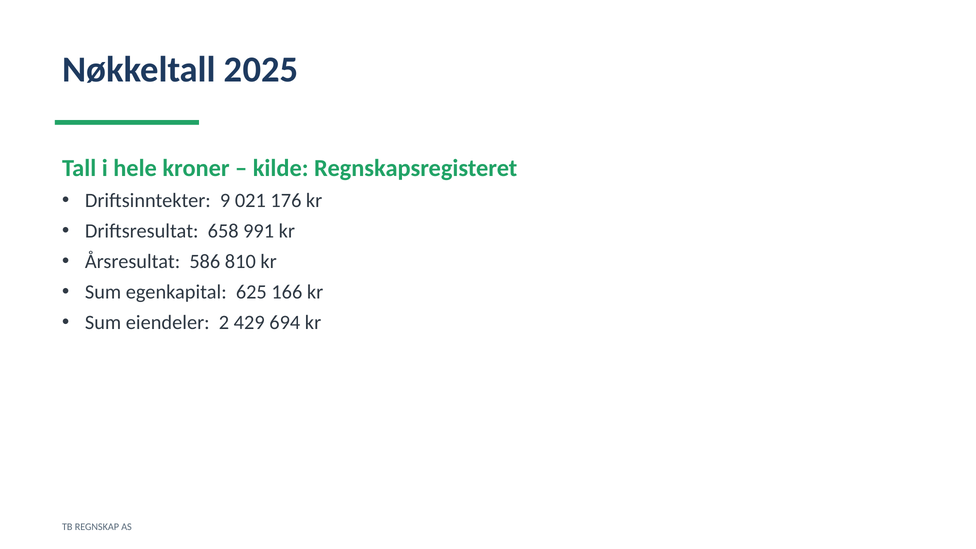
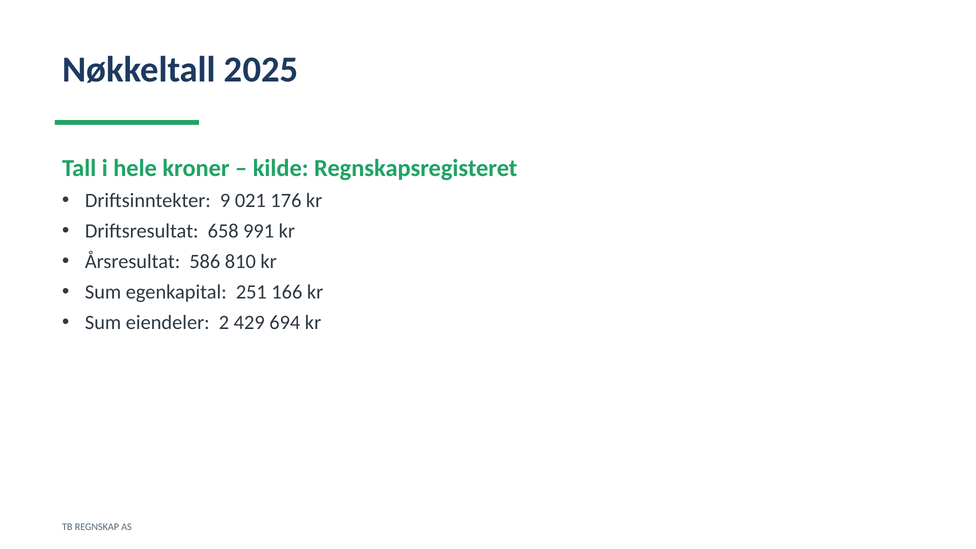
625: 625 -> 251 (251, 292)
